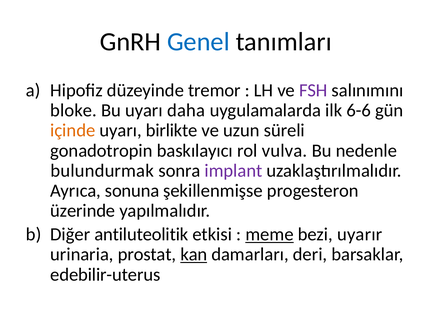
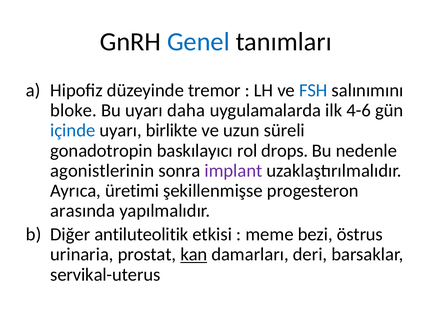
FSH colour: purple -> blue (313, 90)
6-6: 6-6 -> 4-6 (359, 110)
içinde colour: orange -> blue (73, 130)
vulva: vulva -> drops (285, 151)
bulundurmak: bulundurmak -> agonistlerinin (102, 171)
sonuna: sonuna -> üretimi (132, 191)
üzerinde: üzerinde -> arasında (83, 211)
meme underline: present -> none (270, 234)
uyarır: uyarır -> östrus (360, 234)
edebilir-uterus: edebilir-uterus -> servikal-uterus (105, 275)
